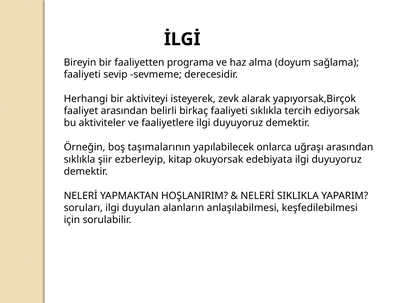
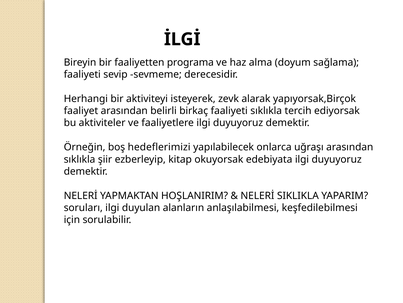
taşımalarının: taşımalarının -> hedeflerimizi (159, 147)
